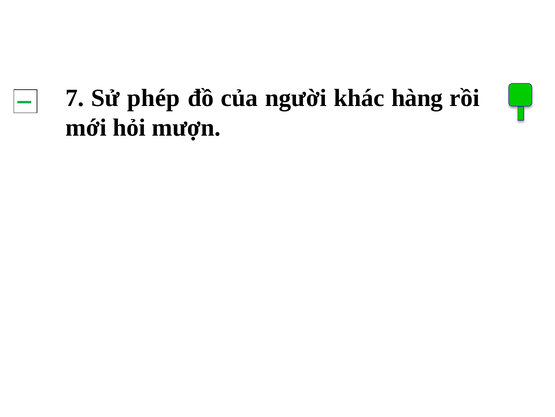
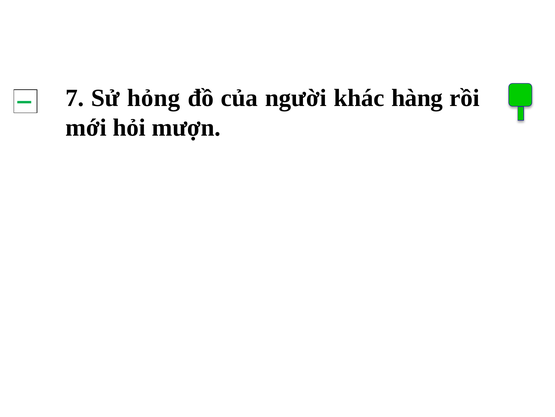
phép: phép -> hỏng (154, 98)
